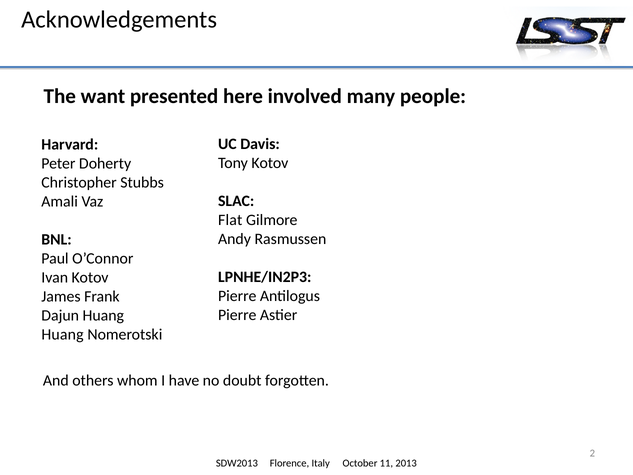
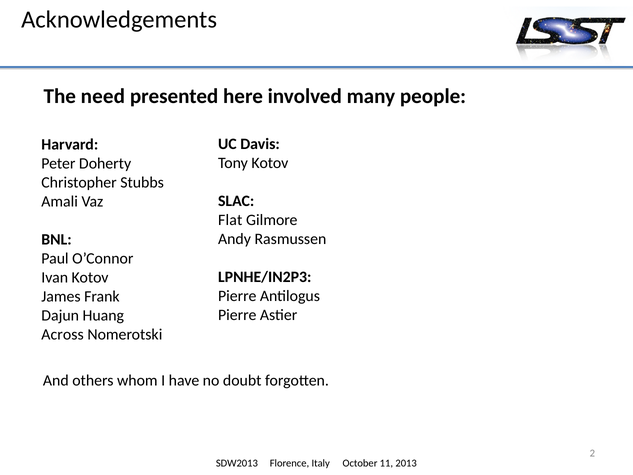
want: want -> need (103, 96)
Huang: Huang -> Across (63, 334)
